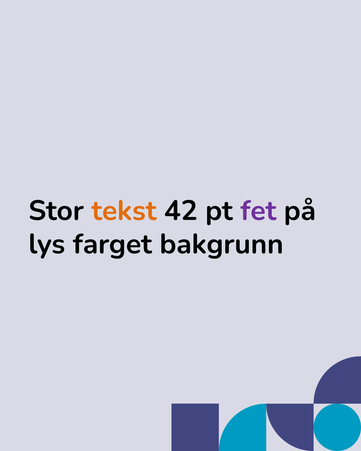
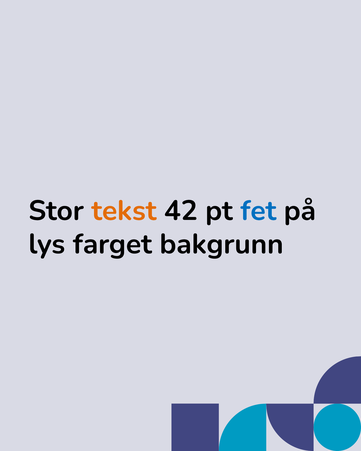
fet colour: purple -> blue (258, 211)
